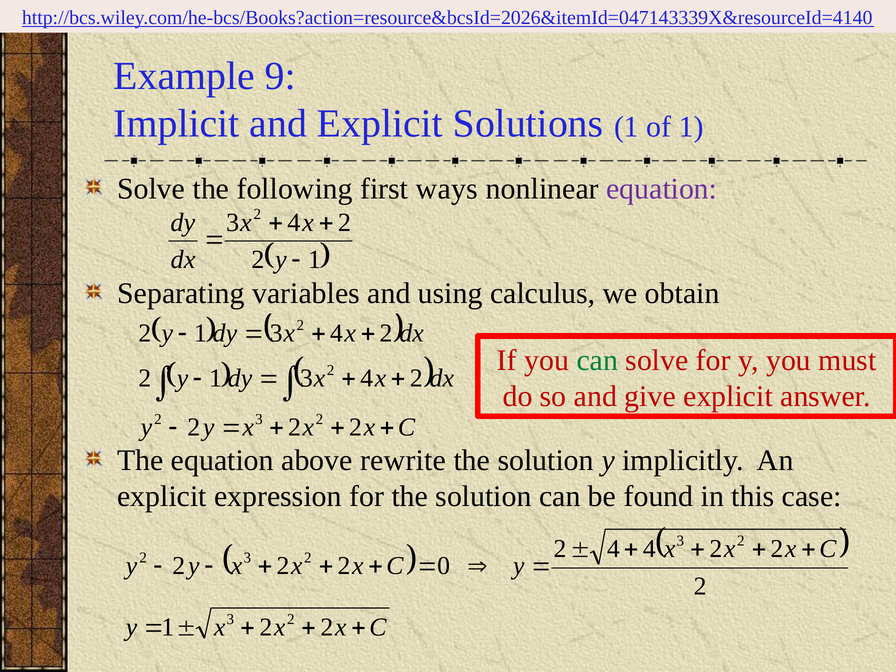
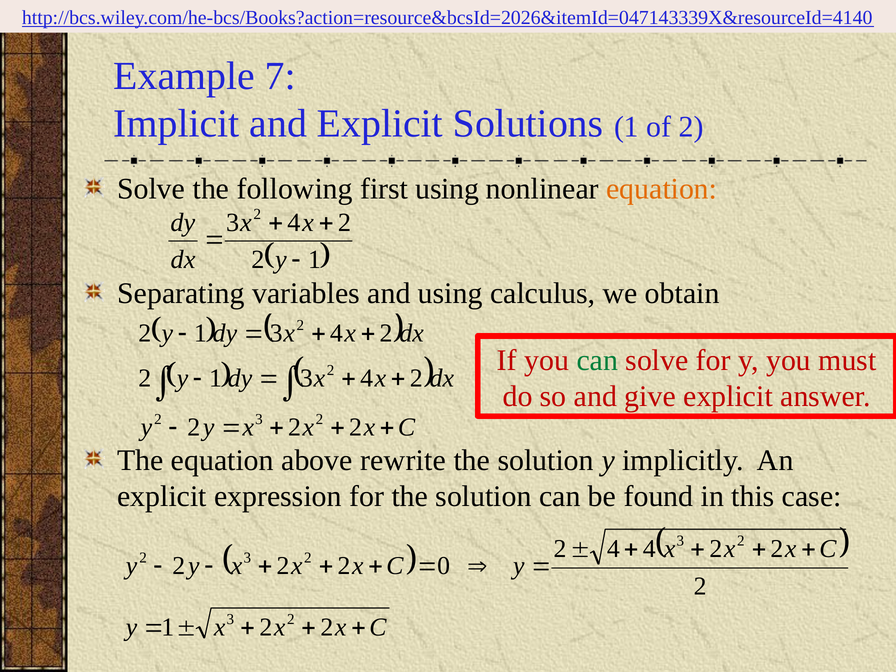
9: 9 -> 7 (280, 76)
of 1: 1 -> 2 (691, 127)
first ways: ways -> using (447, 189)
equation colour: purple -> orange (662, 189)
